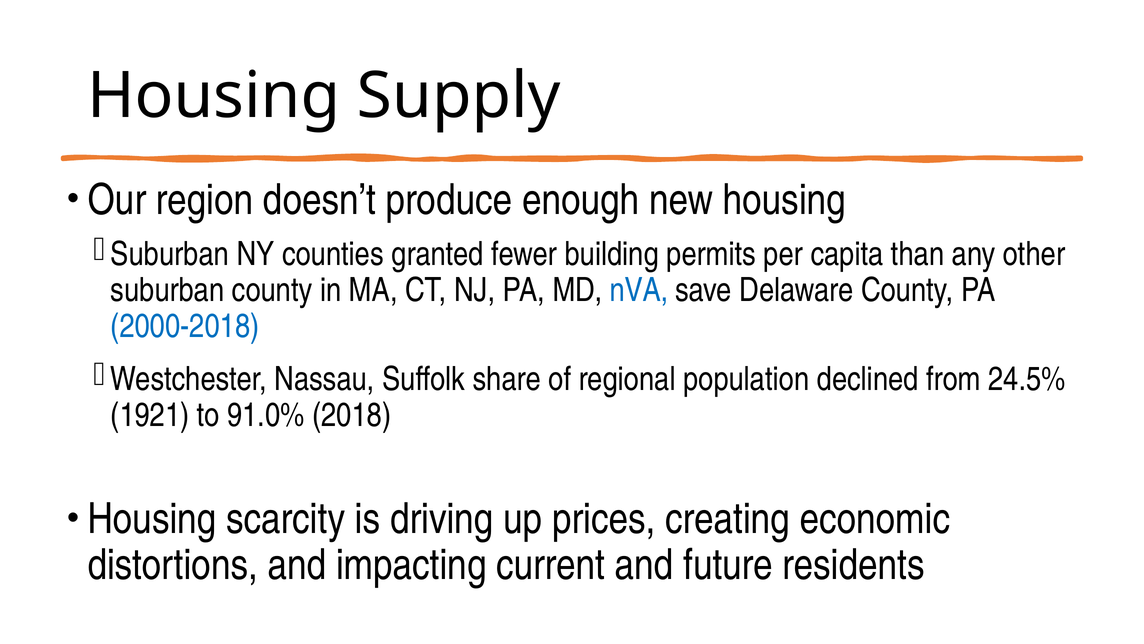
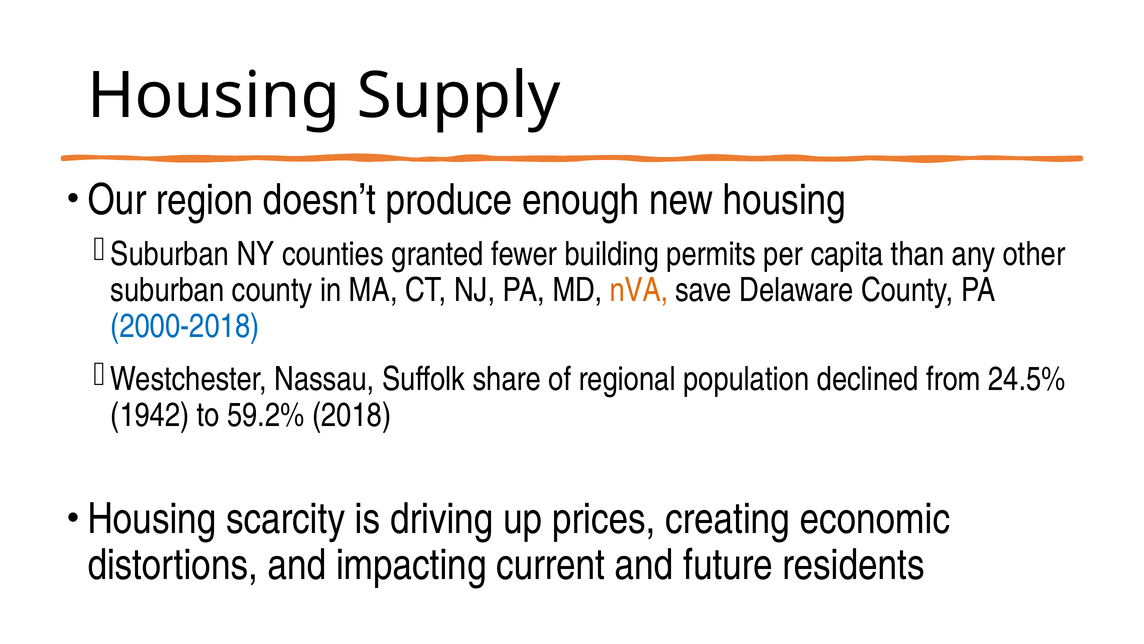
nVA colour: blue -> orange (639, 290)
1921: 1921 -> 1942 (150, 415)
91.0%: 91.0% -> 59.2% (266, 415)
